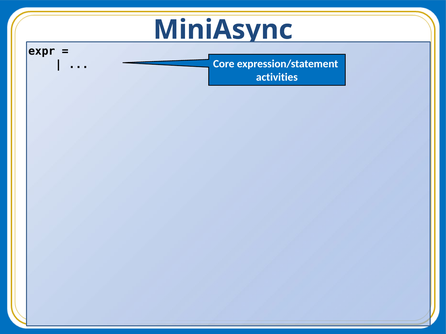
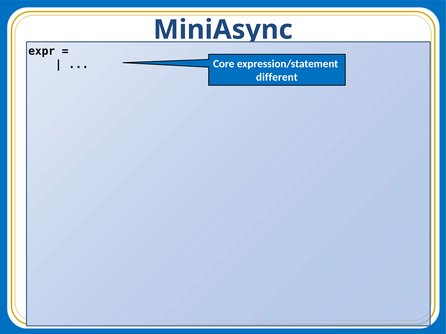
activities: activities -> different (277, 77)
